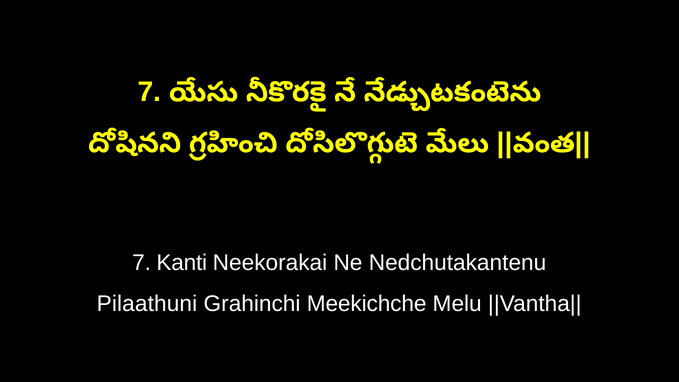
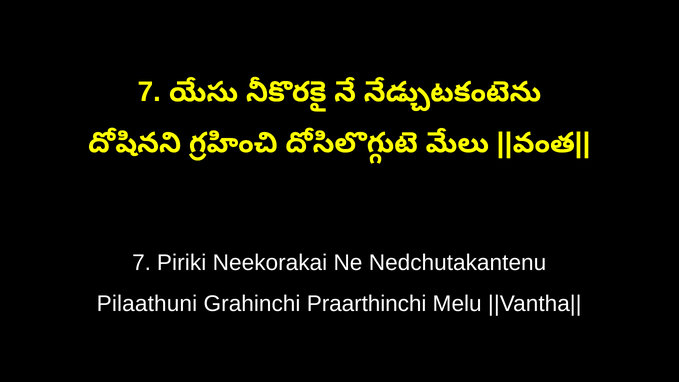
Kanti: Kanti -> Piriki (182, 263)
Meekichche: Meekichche -> Praarthinchi (367, 304)
